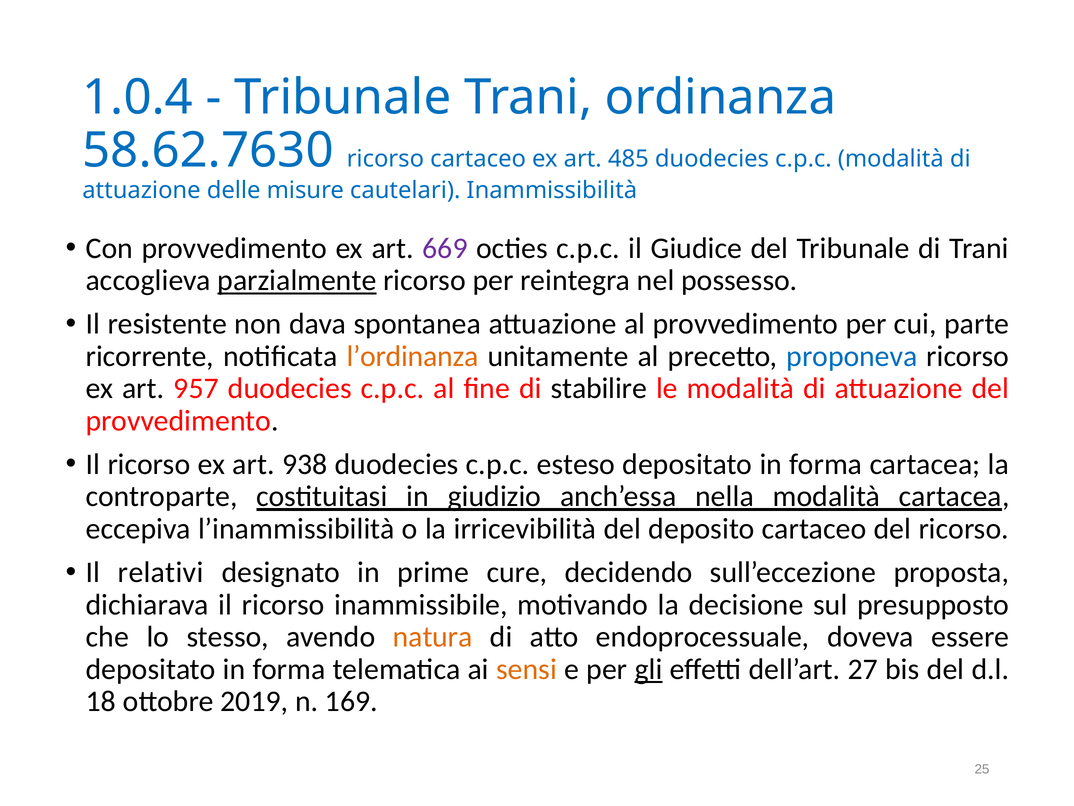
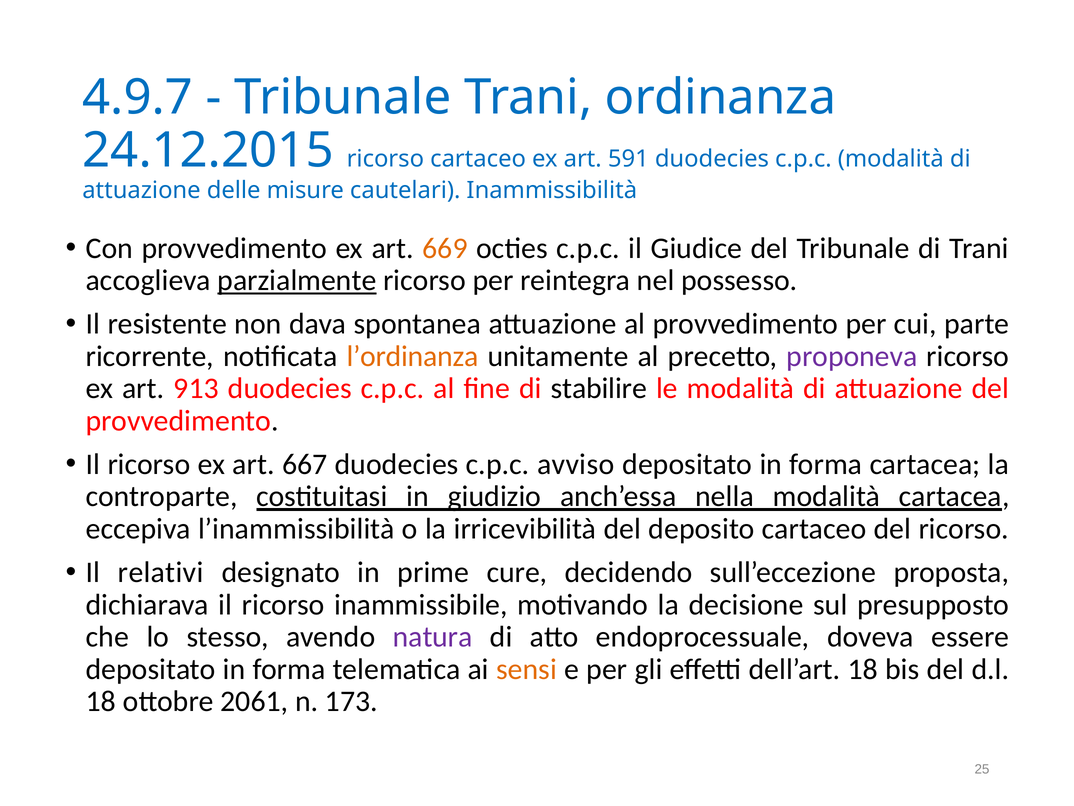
1.0.4: 1.0.4 -> 4.9.7 (138, 97)
58.62.7630: 58.62.7630 -> 24.12.2015 (208, 151)
485: 485 -> 591 (628, 159)
669 colour: purple -> orange (445, 248)
proponeva colour: blue -> purple (852, 356)
957: 957 -> 913 (196, 388)
938: 938 -> 667 (305, 464)
esteso: esteso -> avviso (576, 464)
natura colour: orange -> purple (433, 637)
gli underline: present -> none (649, 669)
dell’art 27: 27 -> 18 (863, 669)
2019: 2019 -> 2061 (254, 701)
169: 169 -> 173 (351, 701)
